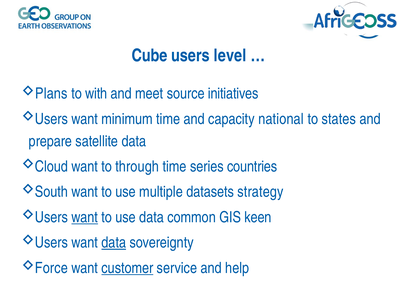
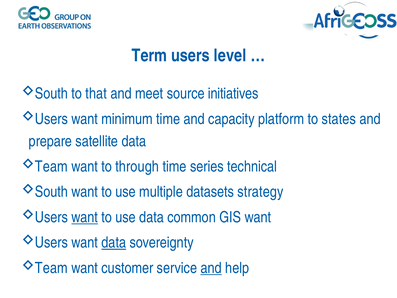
Cube: Cube -> Term (149, 55)
Plans: Plans -> South (51, 93)
with: with -> that (96, 93)
national: national -> platform (281, 119)
Cloud: Cloud -> Team (51, 166)
countries: countries -> technical (252, 166)
GIS keen: keen -> want (258, 217)
Force: Force -> Team (51, 268)
customer underline: present -> none (127, 268)
and underline: none -> present (211, 268)
